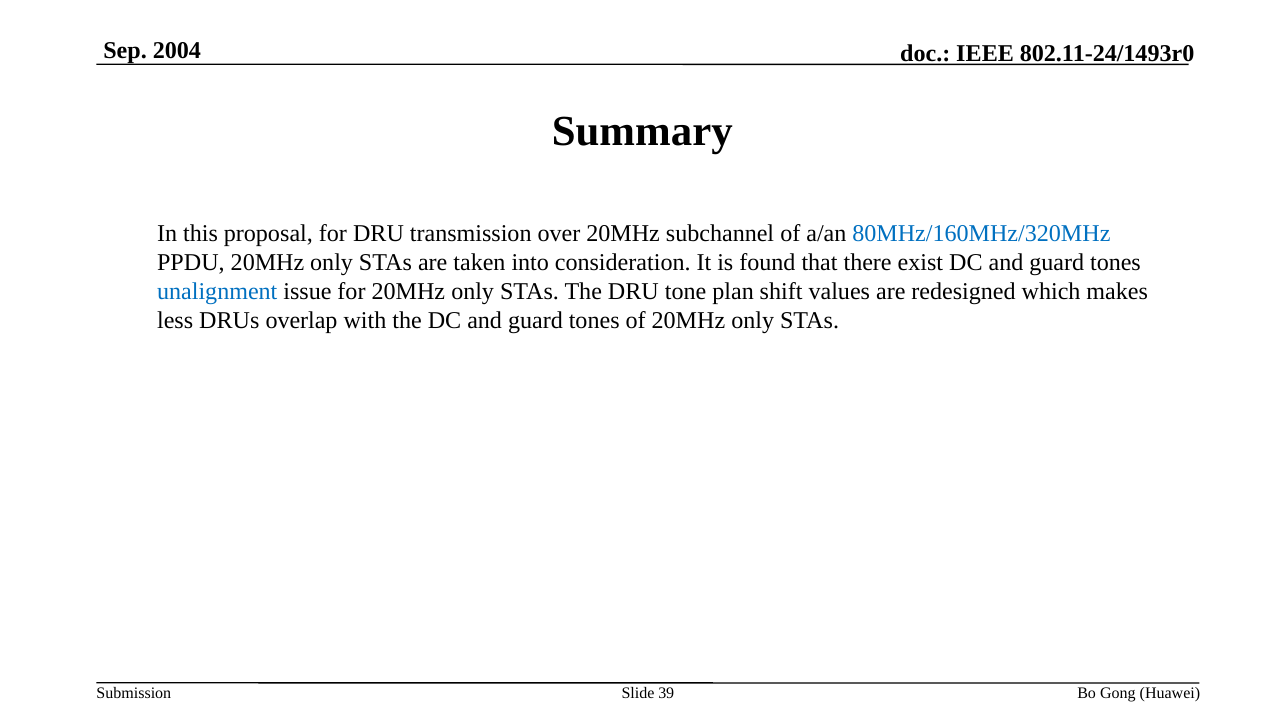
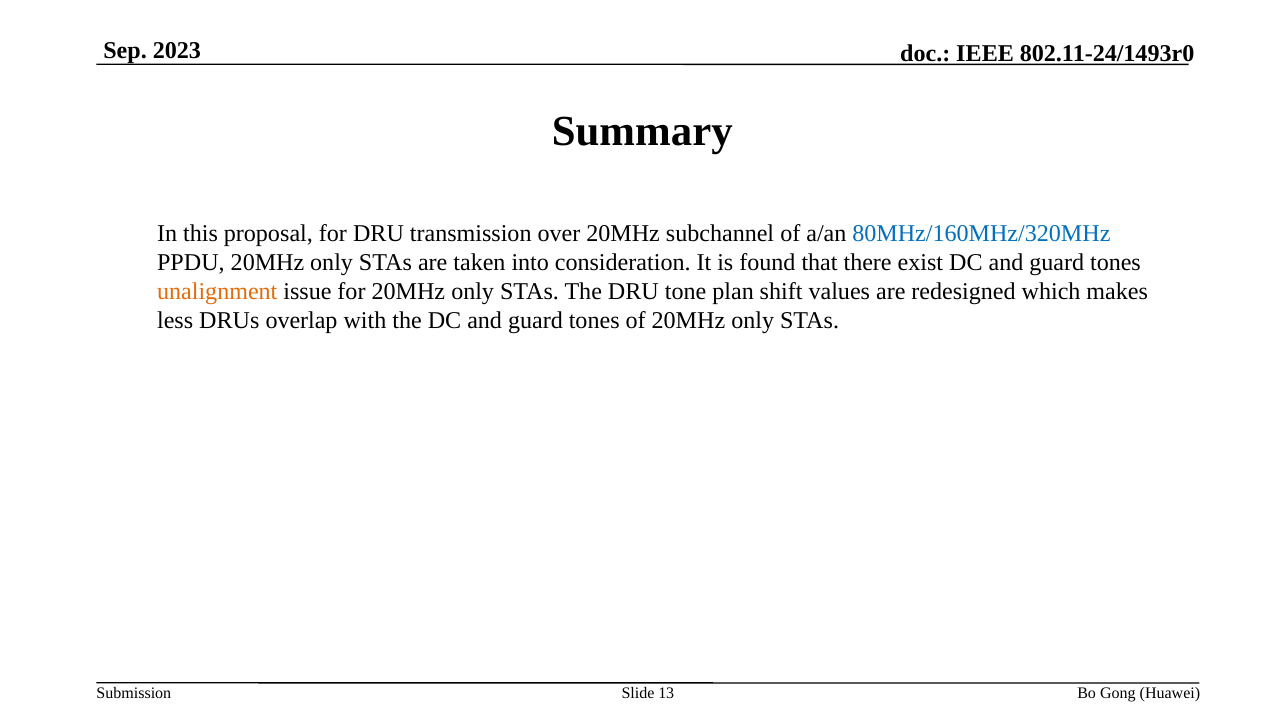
2004: 2004 -> 2023 (177, 50)
unalignment colour: blue -> orange (217, 291)
39: 39 -> 13 (666, 693)
